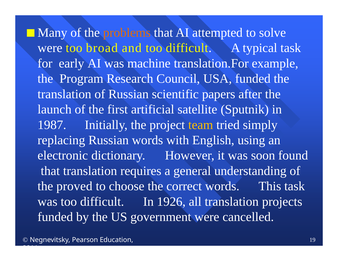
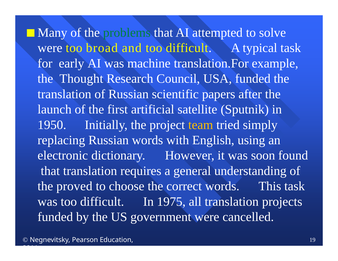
problems colour: orange -> green (127, 33)
Program: Program -> Thought (81, 79)
1987: 1987 -> 1950 (52, 125)
1926: 1926 -> 1975 (171, 202)
